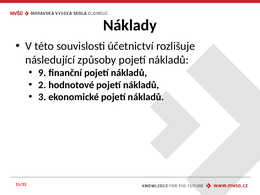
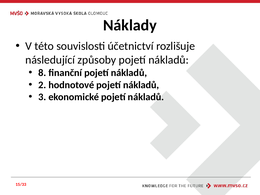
9: 9 -> 8 (42, 73)
